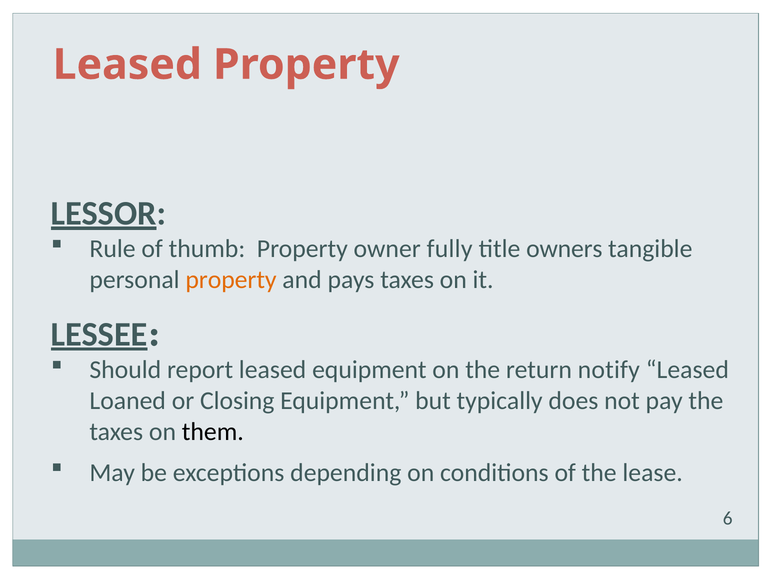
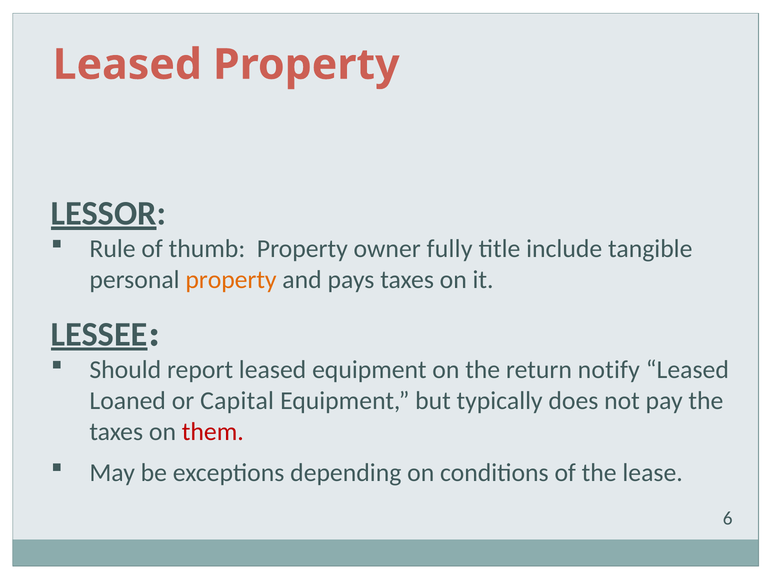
owners: owners -> include (564, 249)
Closing: Closing -> Capital (237, 401)
them colour: black -> red (213, 432)
